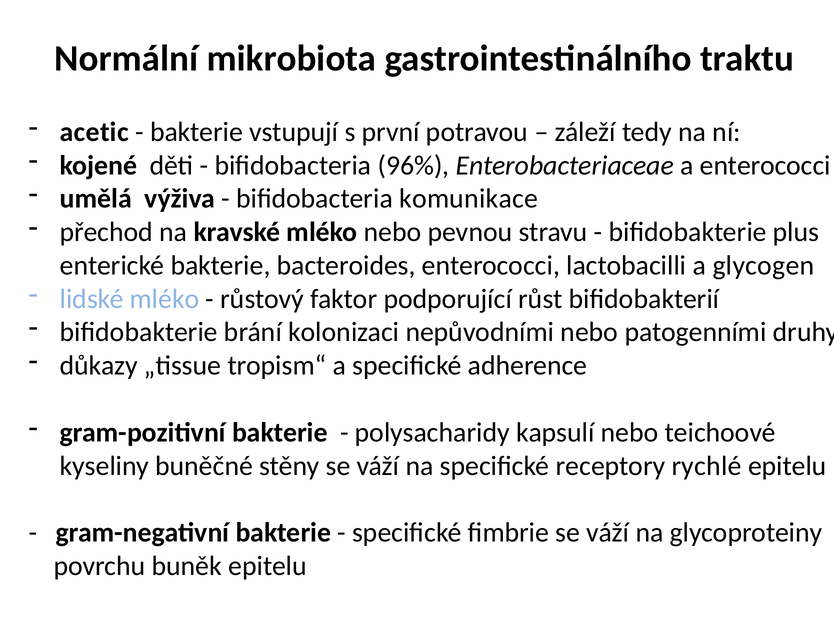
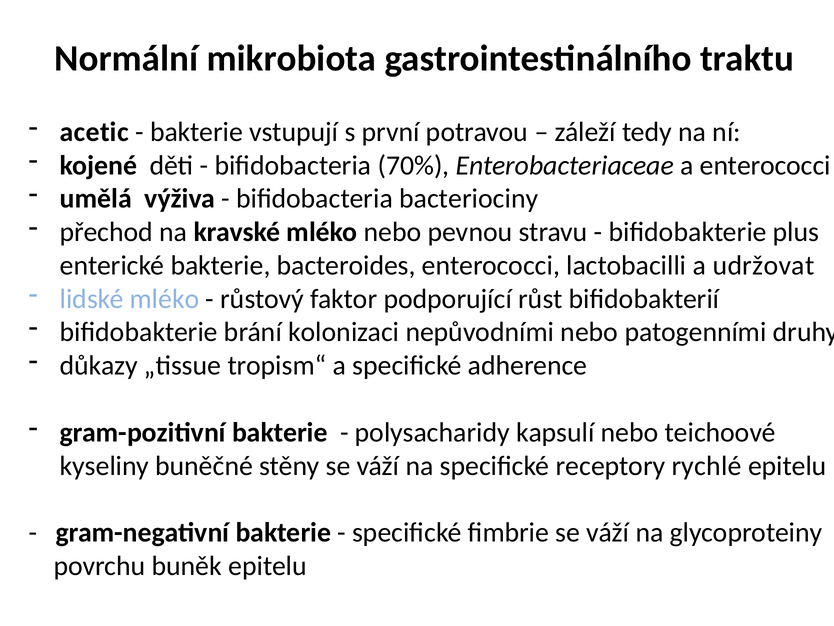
96%: 96% -> 70% (413, 165)
komunikace: komunikace -> bacteriociny (469, 199)
glycogen: glycogen -> udržovat (763, 265)
